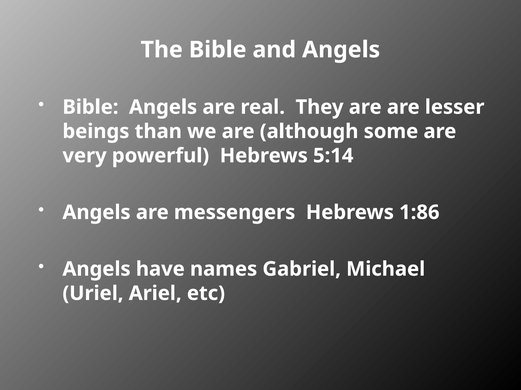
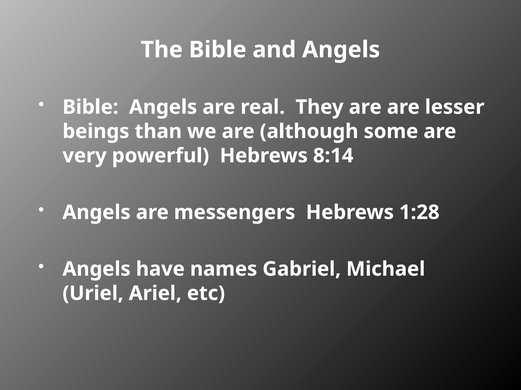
5:14: 5:14 -> 8:14 (333, 156)
1:86: 1:86 -> 1:28 (419, 213)
